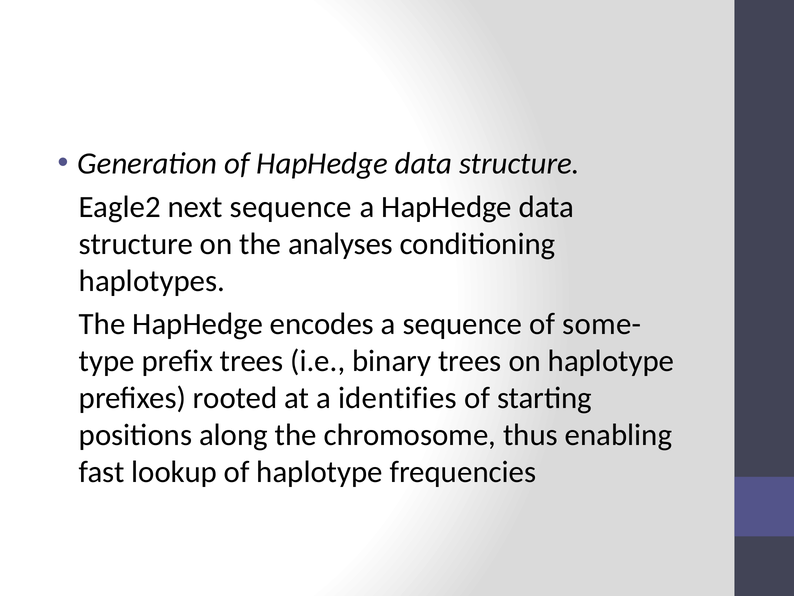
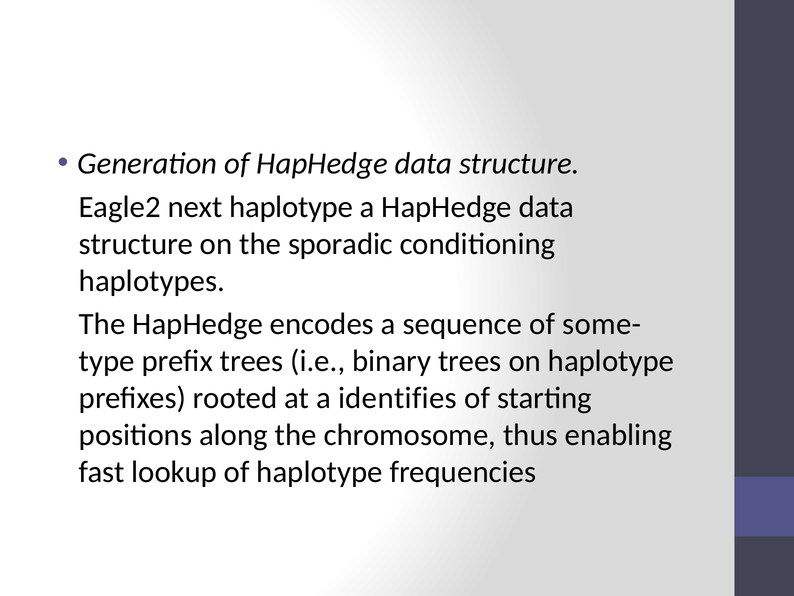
next sequence: sequence -> haplotype (291, 207)
analyses: analyses -> sporadic (341, 244)
